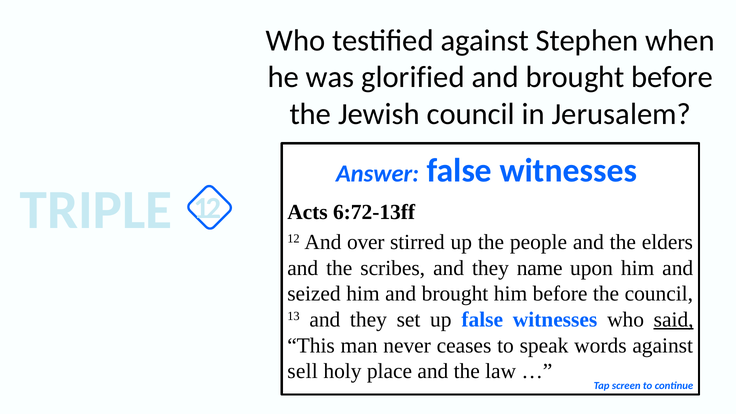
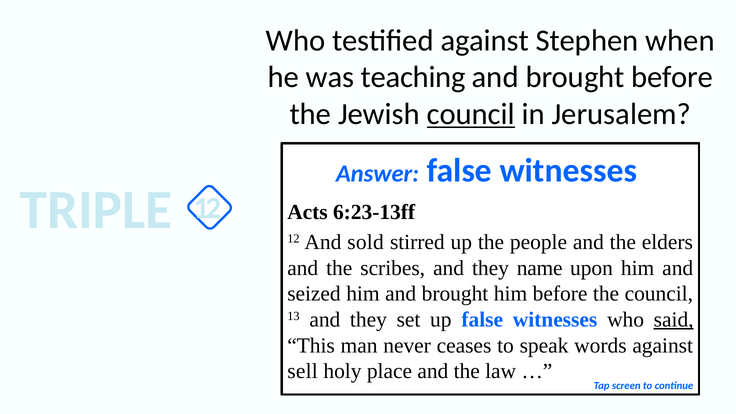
glorified: glorified -> teaching (413, 77)
council underline: none -> present (471, 114)
6:72-13ff: 6:72-13ff -> 6:23-13ff (374, 212)
over: over -> sold (366, 242)
